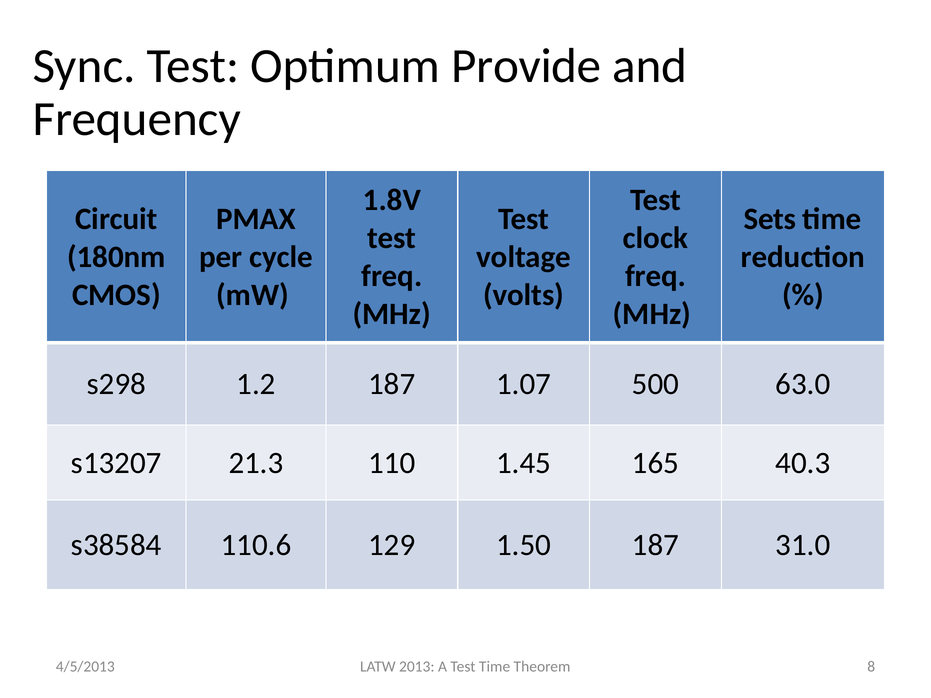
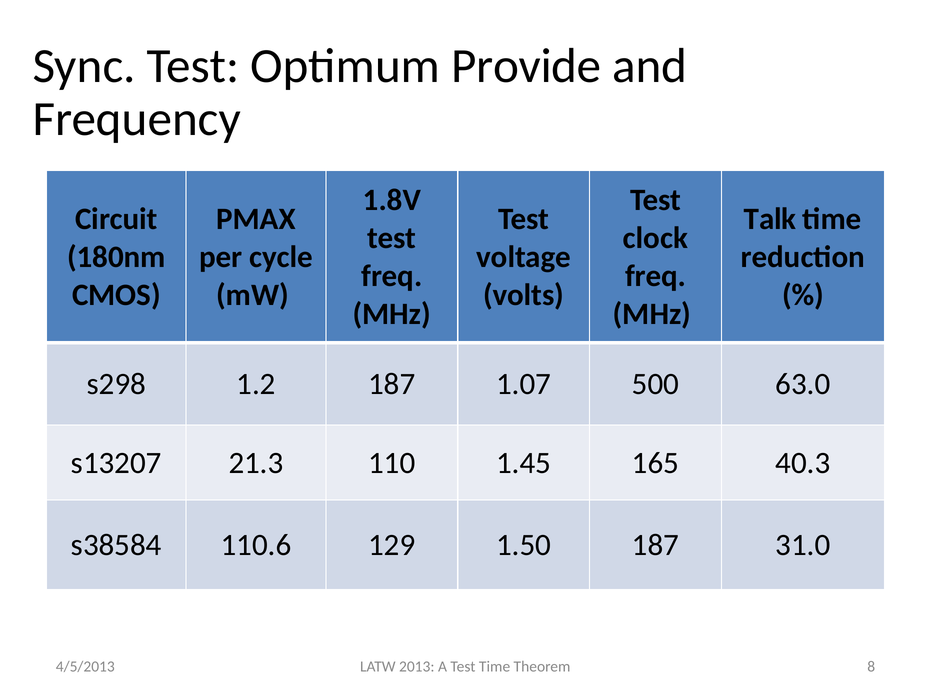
Sets: Sets -> Talk (770, 219)
